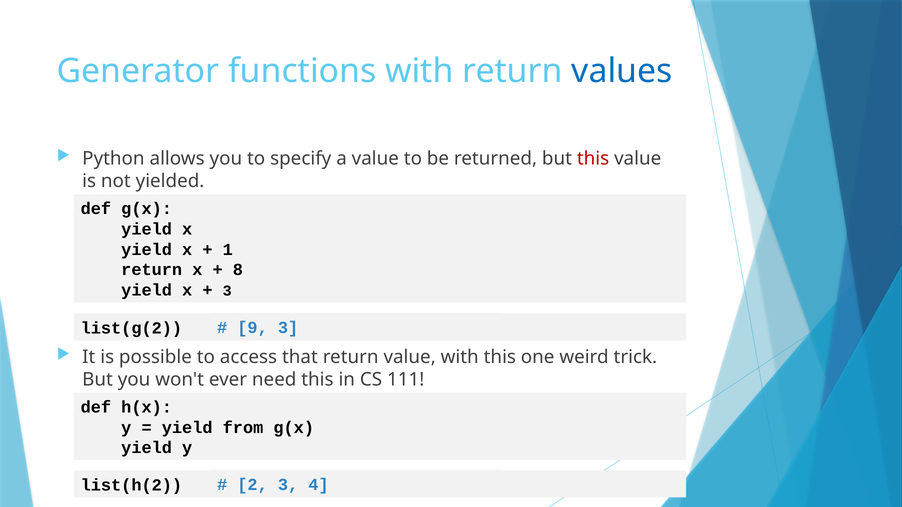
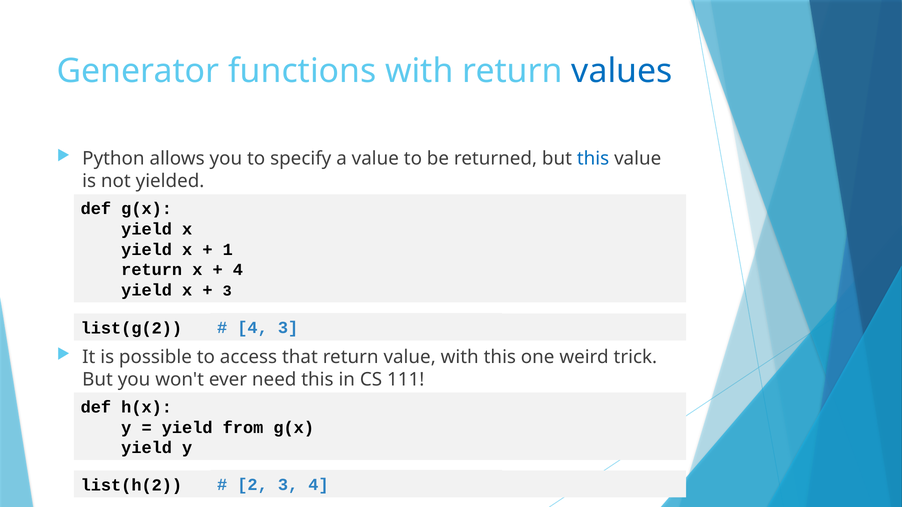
this colour: red -> blue (593, 159)
8: 8 -> 4 (238, 270)
9: 9 -> 4 (253, 328)
